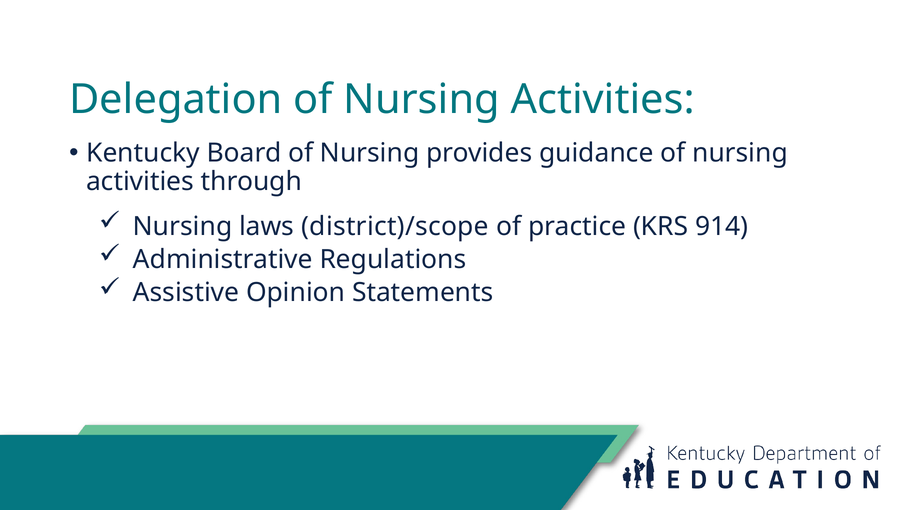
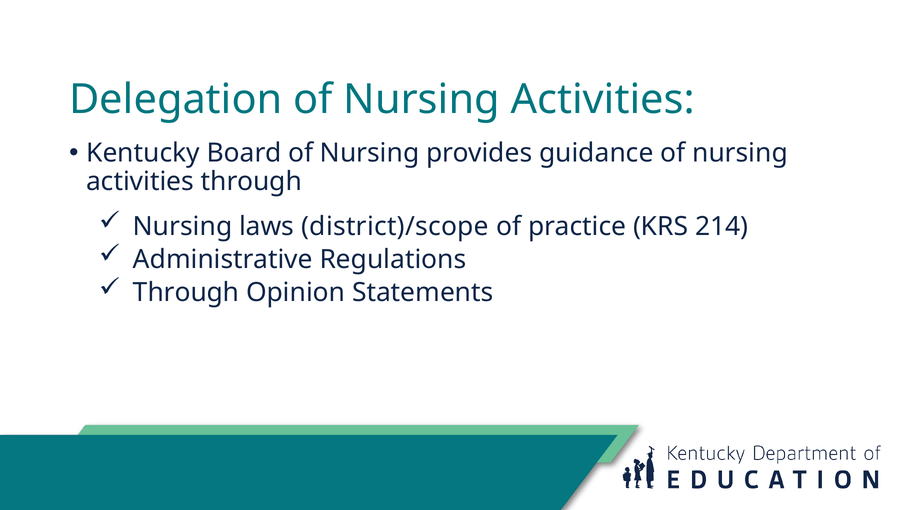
914: 914 -> 214 (722, 226)
Assistive: Assistive -> Through (186, 293)
